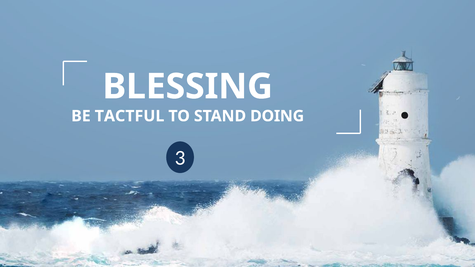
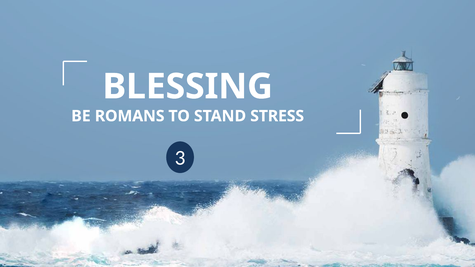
TACTFUL: TACTFUL -> ROMANS (130, 116)
DOING: DOING -> STRESS (277, 116)
